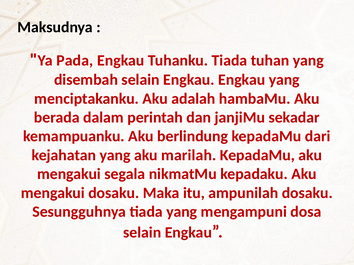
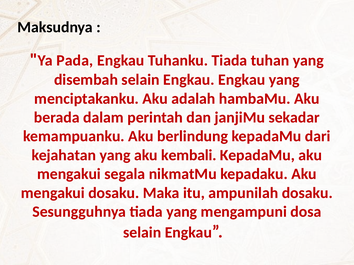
marilah: marilah -> kembali (189, 155)
